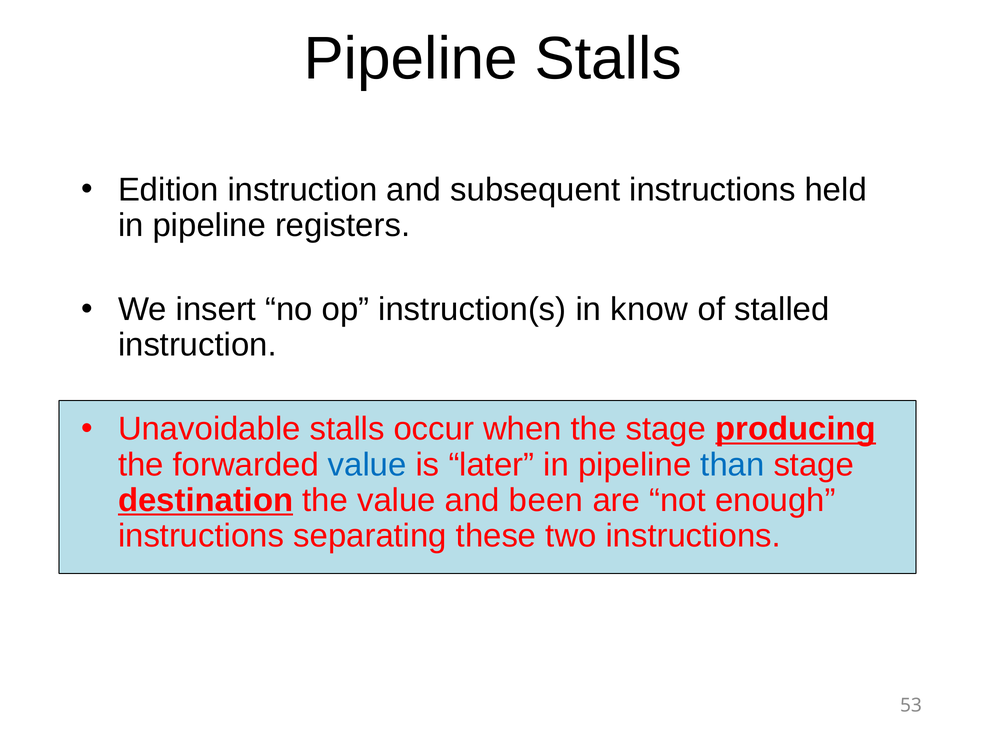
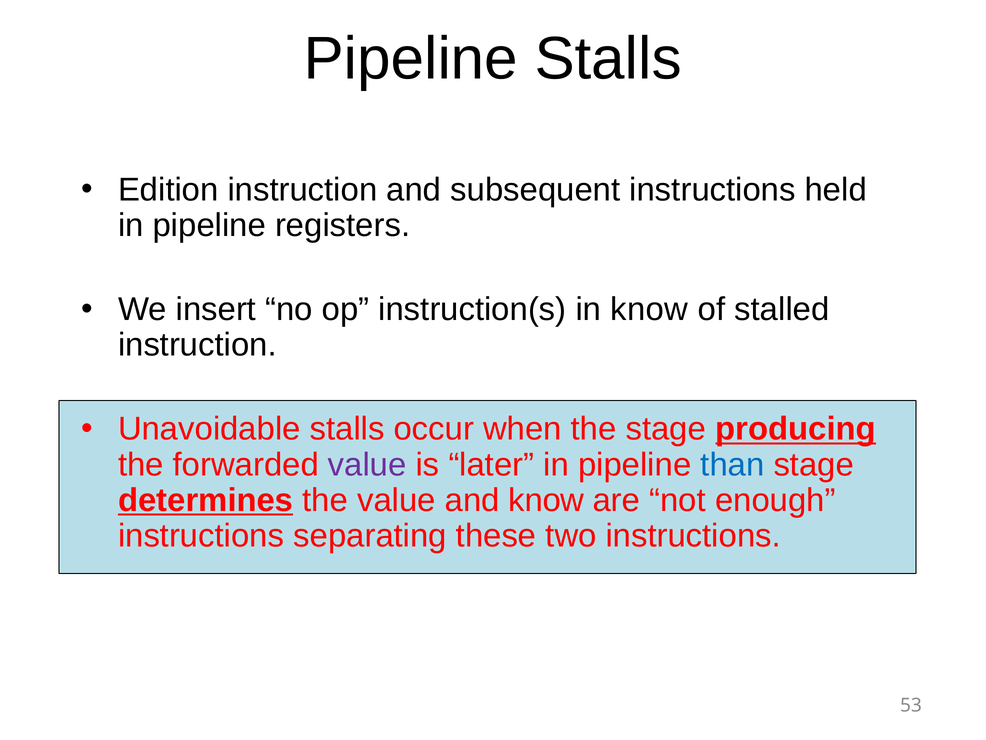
value colour: blue -> purple (367, 464)
destination: destination -> determines (206, 500)
and been: been -> know (546, 500)
